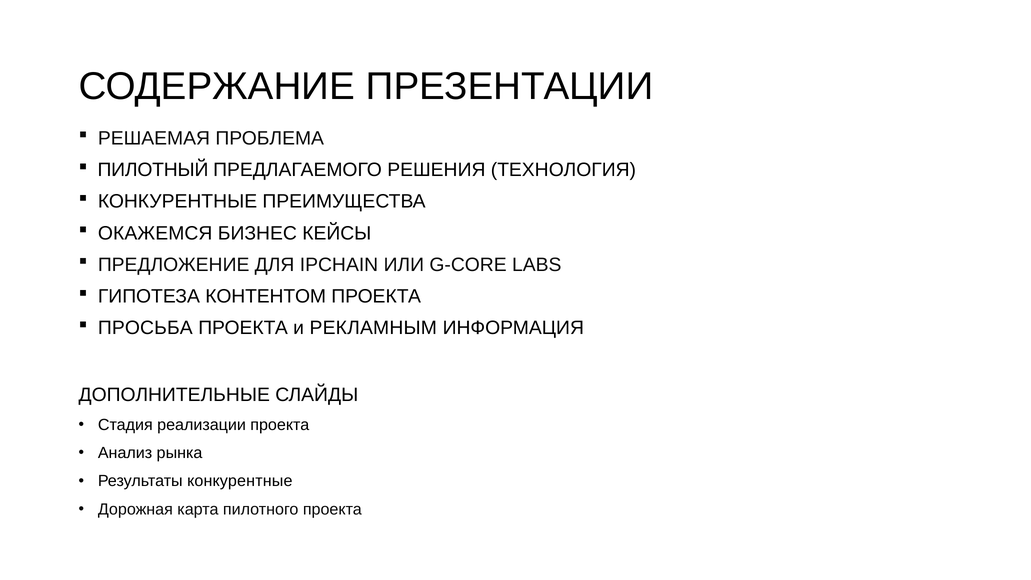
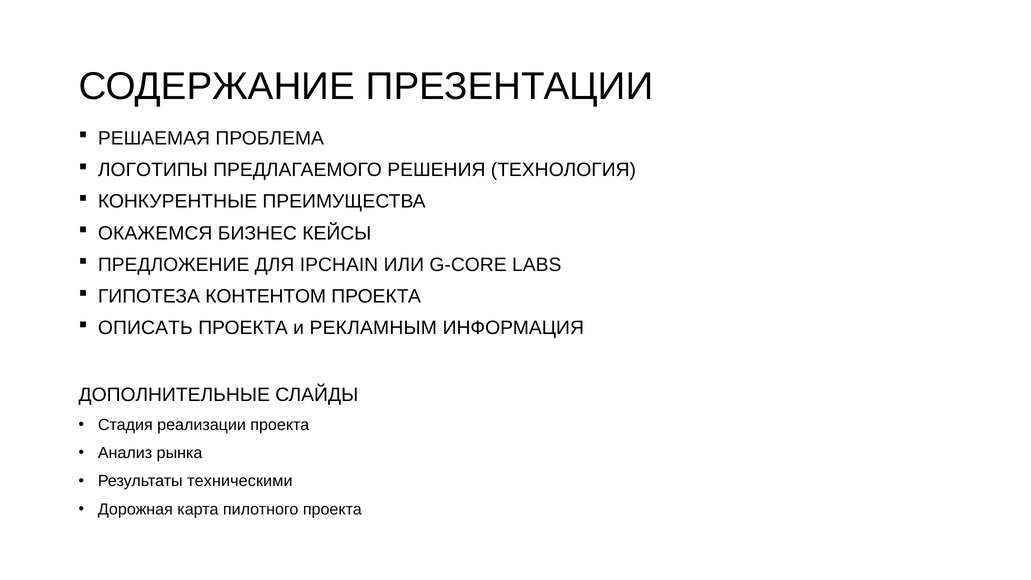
ПИЛОТНЫЙ: ПИЛОТНЫЙ -> ЛОГОТИПЫ (153, 170)
ПРОСЬБА: ПРОСЬБА -> ОПИСАТЬ (145, 328)
Результаты конкурентные: конкурентные -> техническими (240, 481)
